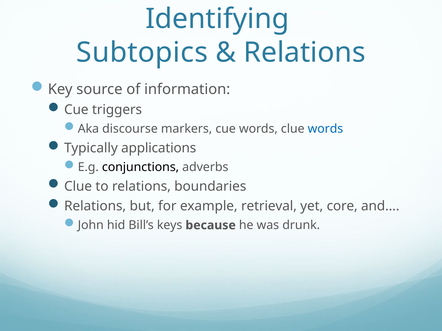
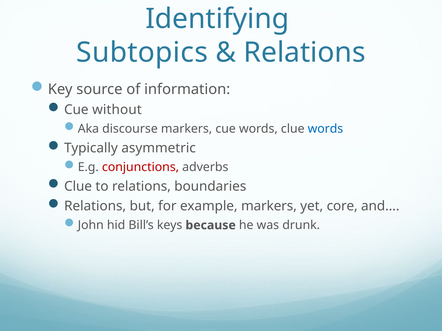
triggers: triggers -> without (117, 110)
applications: applications -> asymmetric (159, 148)
conjunctions colour: black -> red (140, 167)
example retrieval: retrieval -> markers (269, 207)
